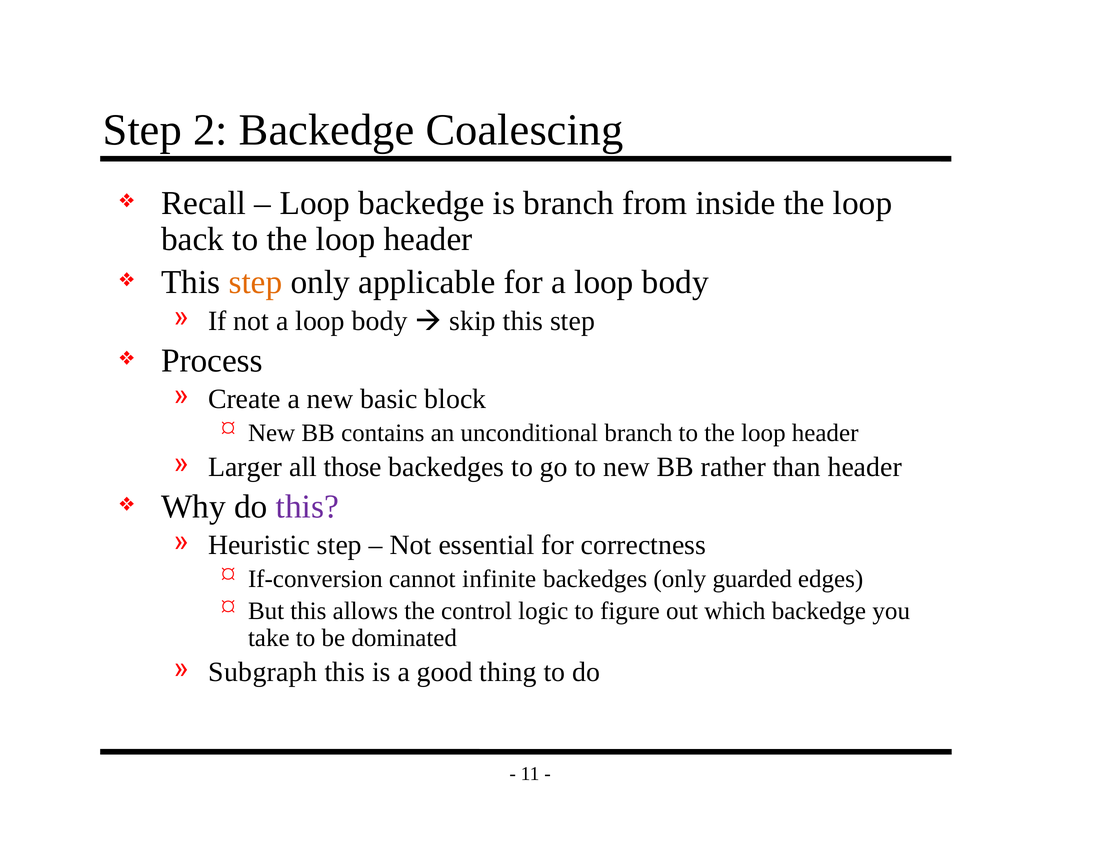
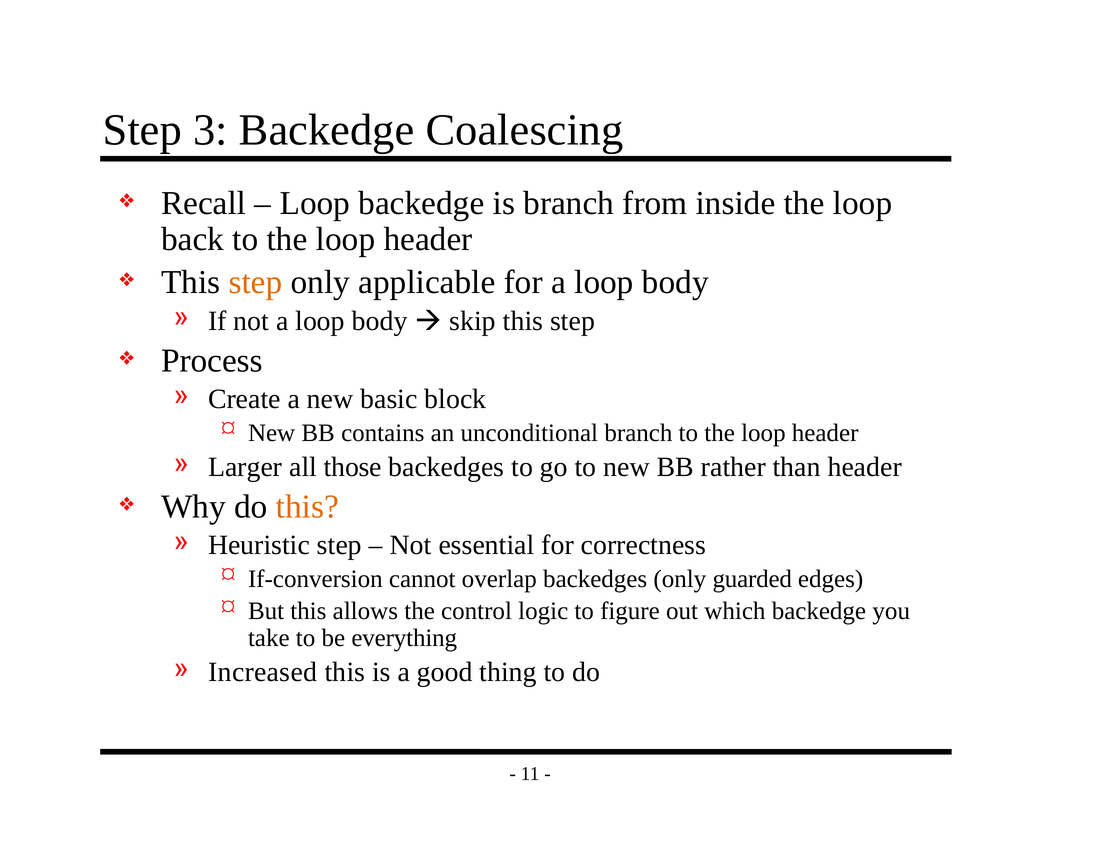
2: 2 -> 3 (210, 130)
this colour: purple -> orange (307, 506)
infinite: infinite -> overlap (499, 579)
dominated: dominated -> everything (404, 638)
Subgraph: Subgraph -> Increased (263, 672)
